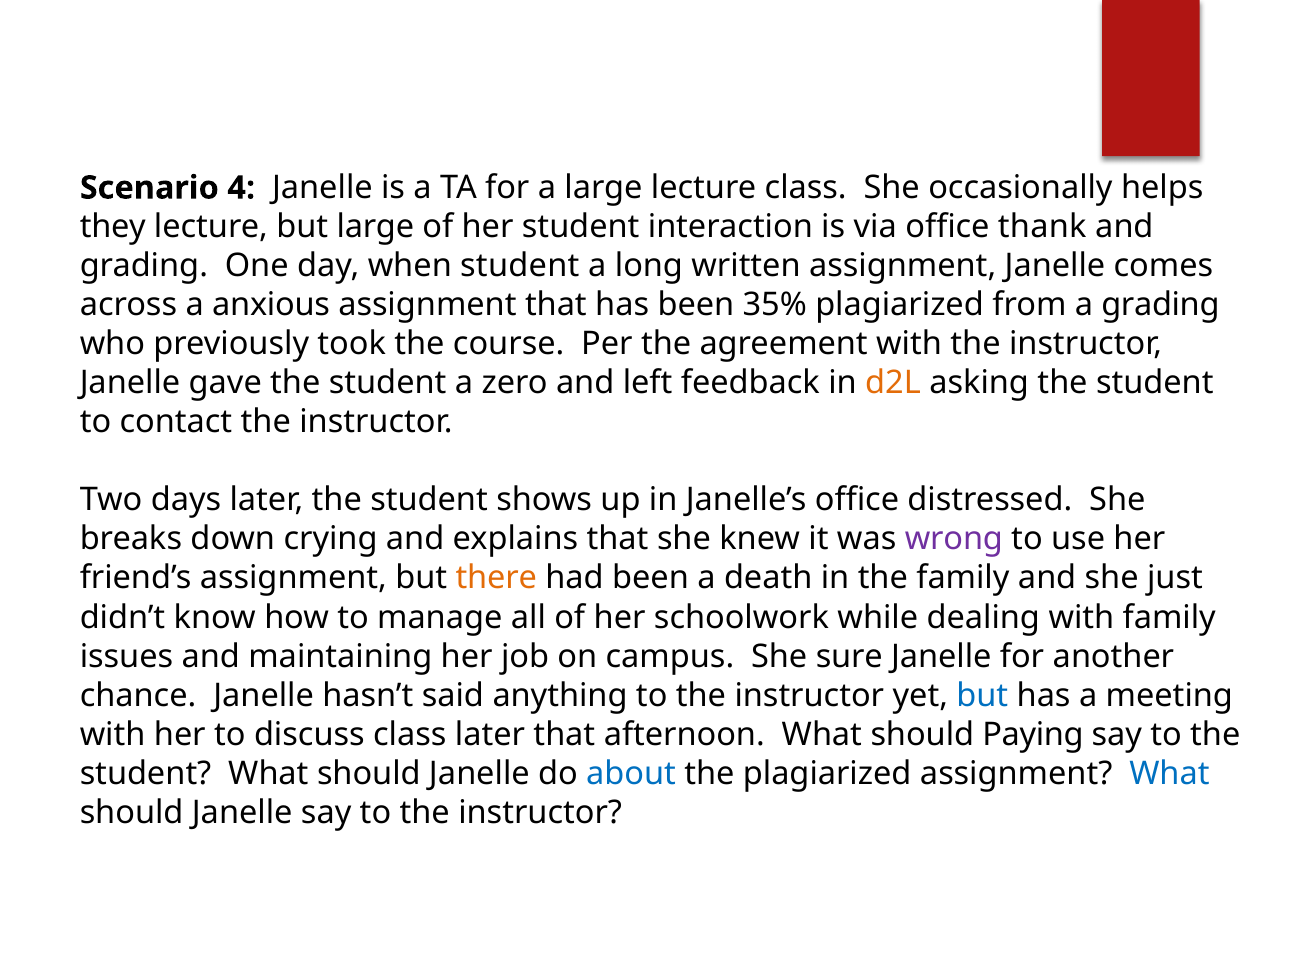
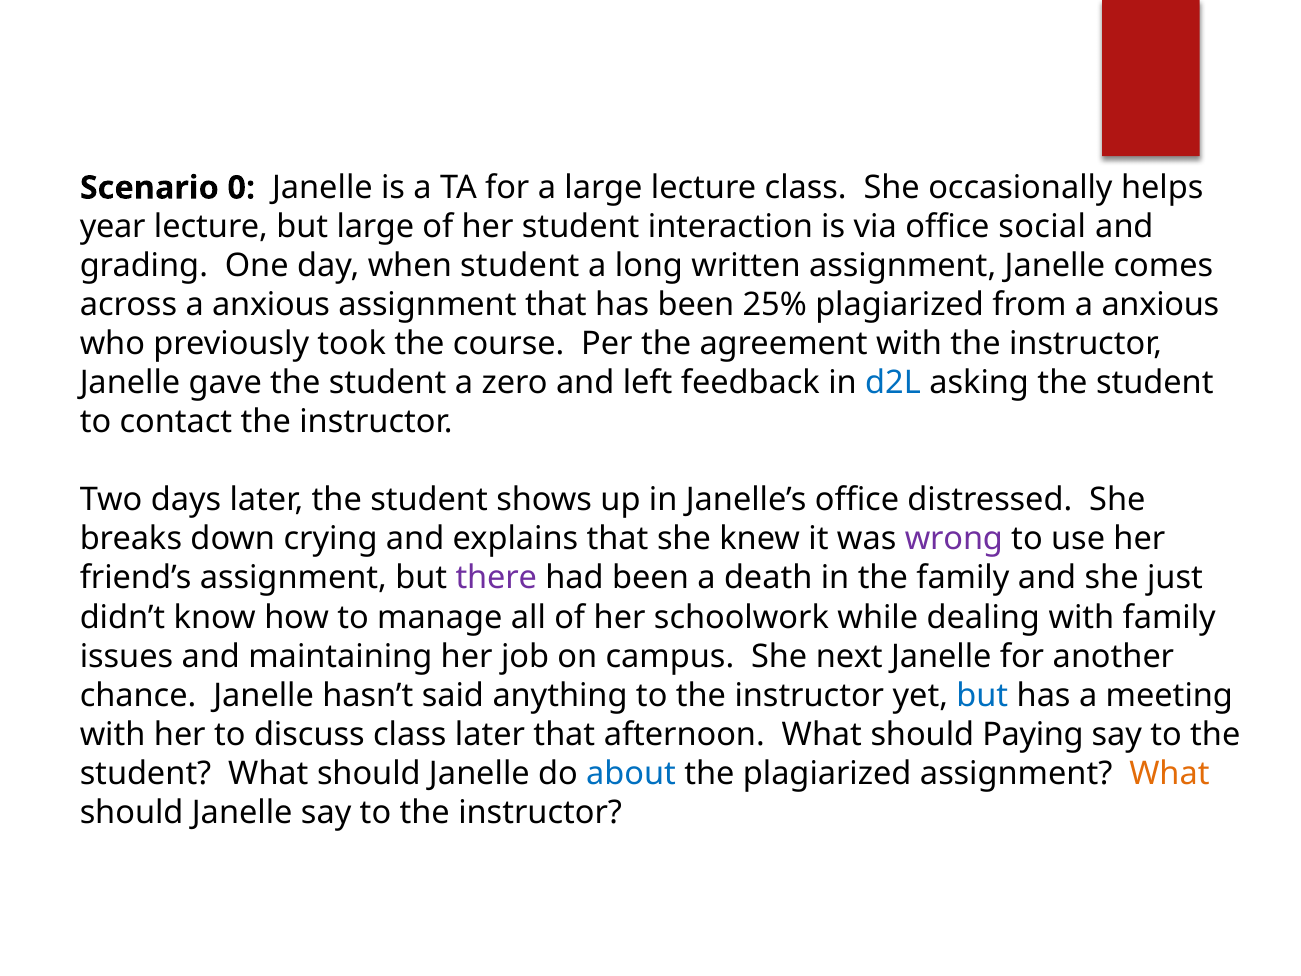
4: 4 -> 0 (241, 188)
they: they -> year (113, 227)
thank: thank -> social (1042, 227)
35%: 35% -> 25% (775, 305)
from a grading: grading -> anxious (1160, 305)
d2L colour: orange -> blue (893, 383)
there colour: orange -> purple (496, 578)
sure: sure -> next (849, 656)
What colour: blue -> orange (1169, 773)
